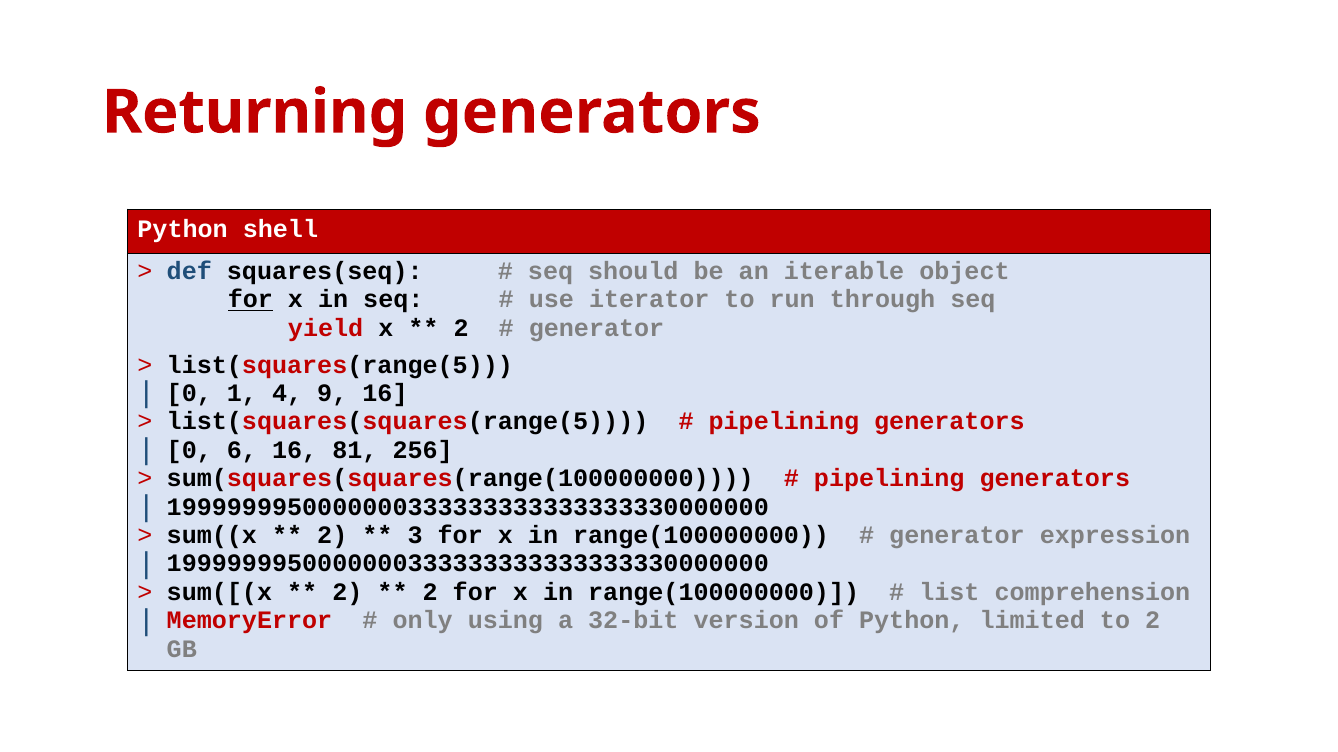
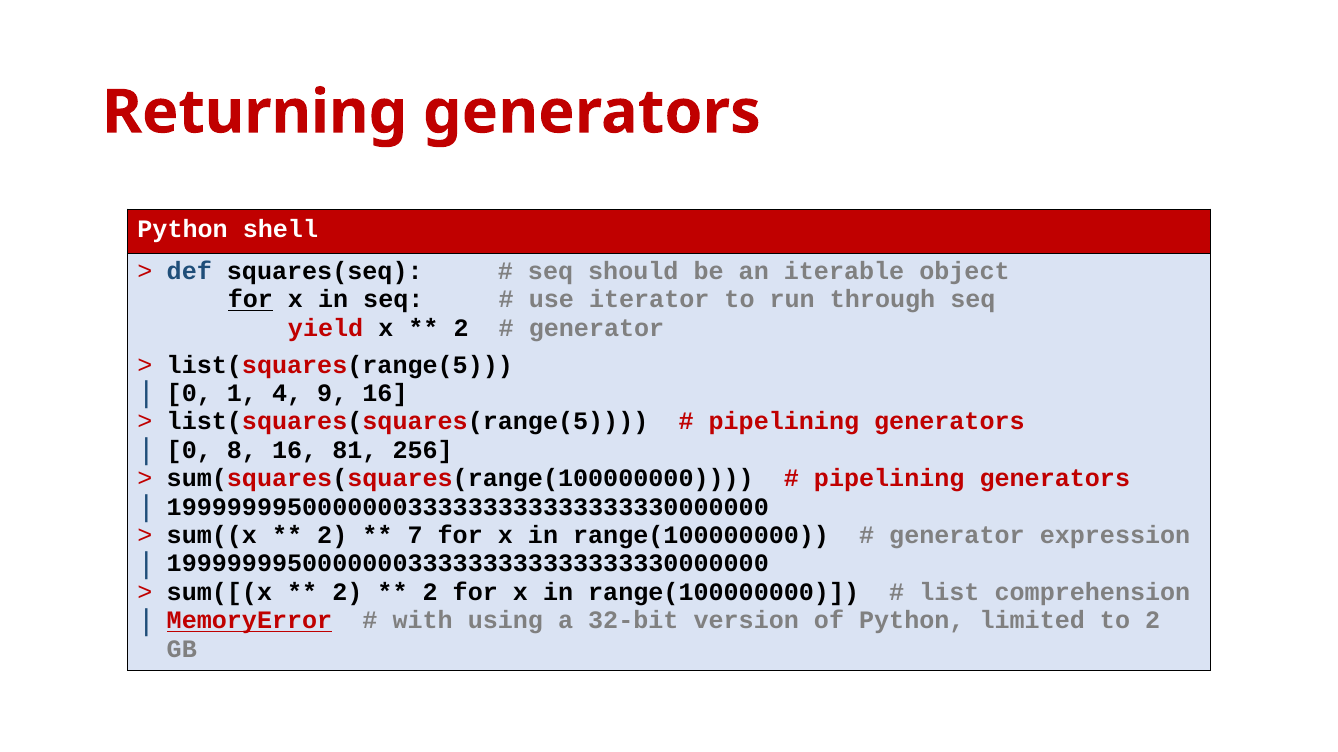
6: 6 -> 8 (242, 450)
3: 3 -> 7 (415, 536)
MemoryError underline: none -> present (250, 621)
only: only -> with (423, 621)
